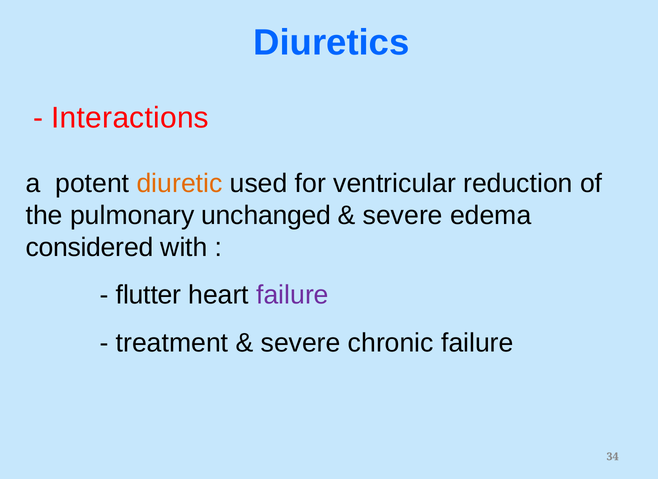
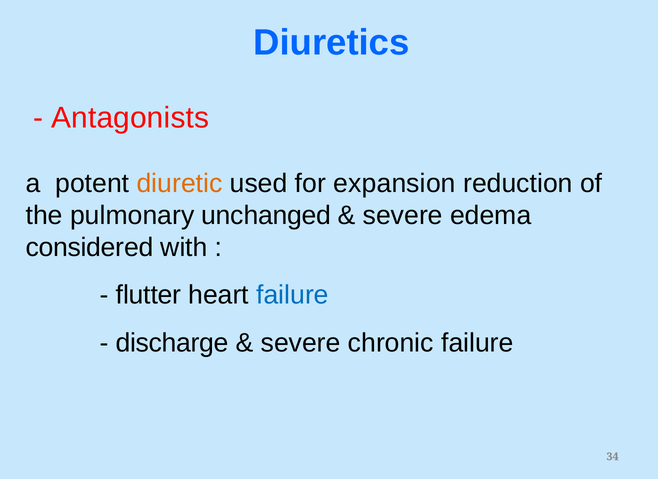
Interactions: Interactions -> Antagonists (130, 118)
ventricular: ventricular -> expansion (394, 183)
failure colour: purple -> blue (292, 295)
treatment: treatment -> discharge (172, 343)
